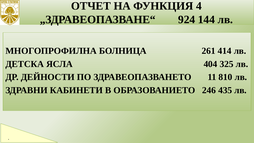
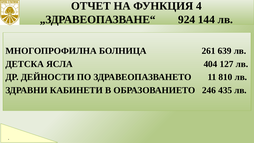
414: 414 -> 639 (225, 51)
325: 325 -> 127 (227, 64)
